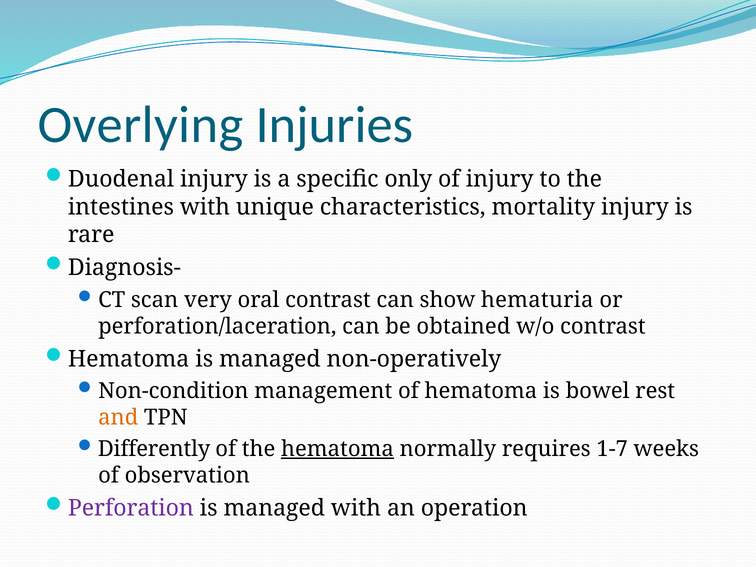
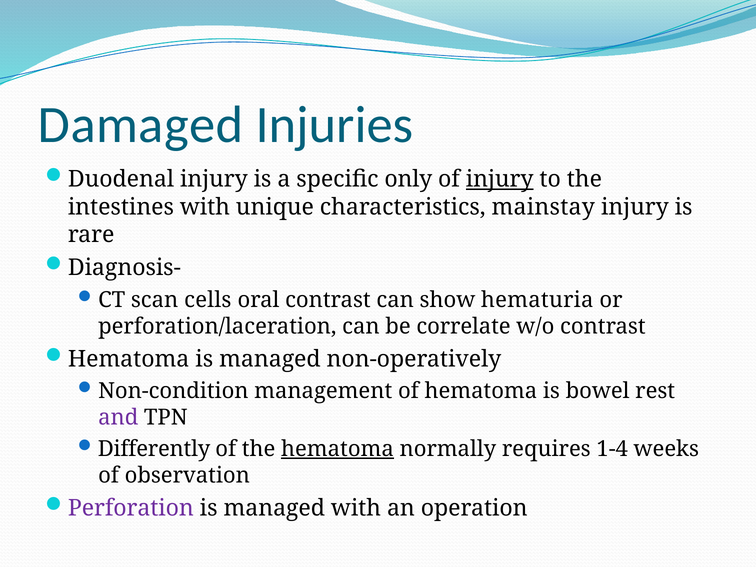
Overlying: Overlying -> Damaged (141, 125)
injury underline: none -> present (500, 179)
mortality: mortality -> mainstay (543, 207)
very: very -> cells (208, 300)
obtained: obtained -> correlate (464, 326)
and colour: orange -> purple (118, 417)
1-7: 1-7 -> 1-4 (612, 449)
